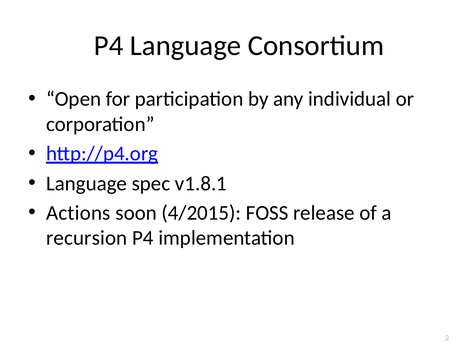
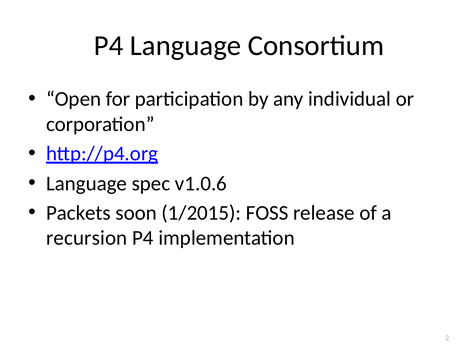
v1.8.1: v1.8.1 -> v1.0.6 (201, 183)
Actions: Actions -> Packets (78, 213)
4/2015: 4/2015 -> 1/2015 (201, 213)
